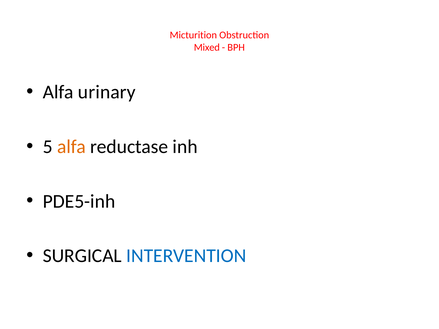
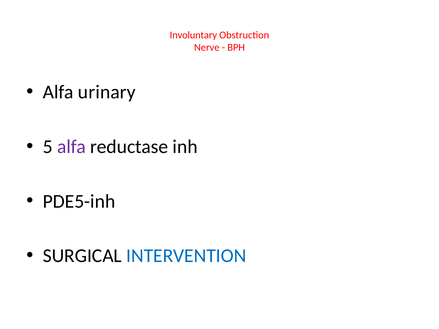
Micturition: Micturition -> Involuntary (193, 35)
Mixed: Mixed -> Nerve (207, 48)
alfa colour: orange -> purple (72, 147)
